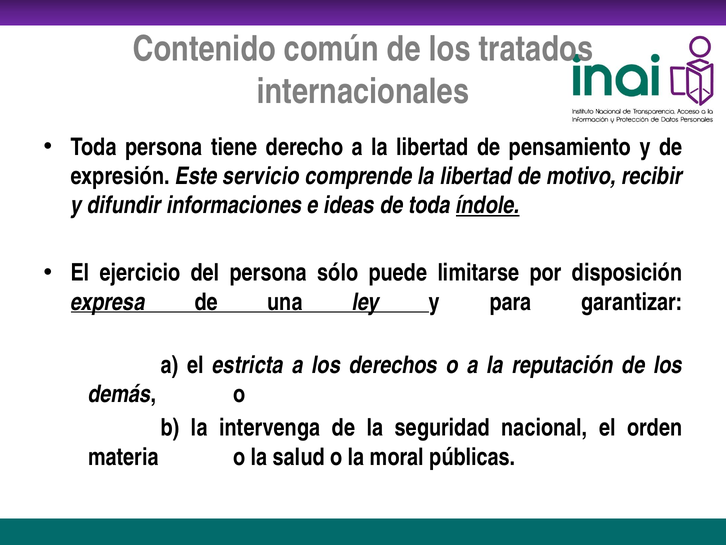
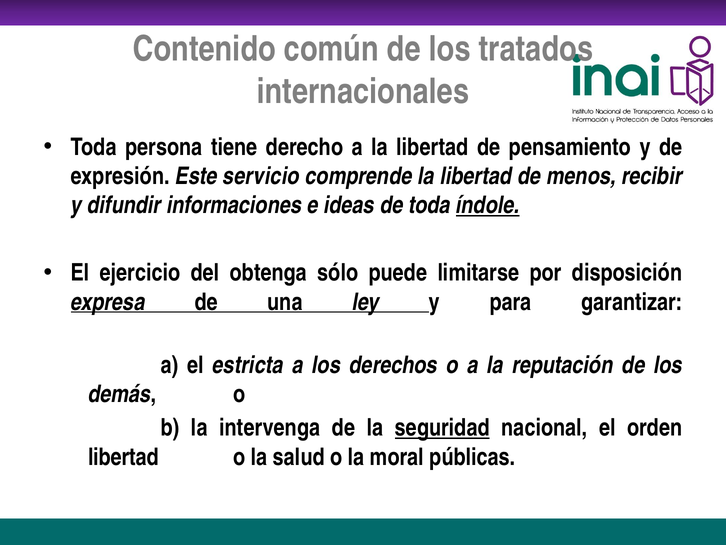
motivo: motivo -> menos (581, 176)
del persona: persona -> obtenga (268, 273)
seguridad underline: none -> present (442, 428)
materia: materia -> libertad (123, 457)
